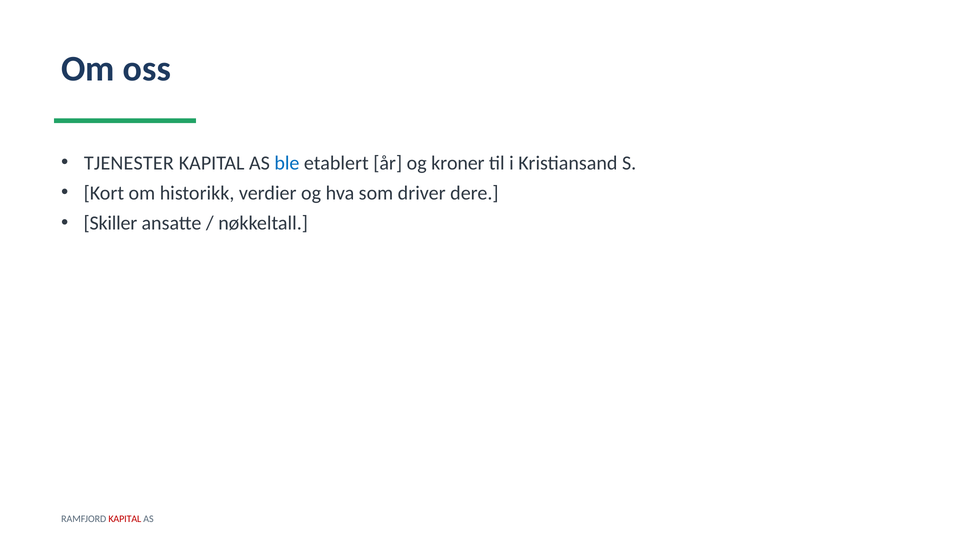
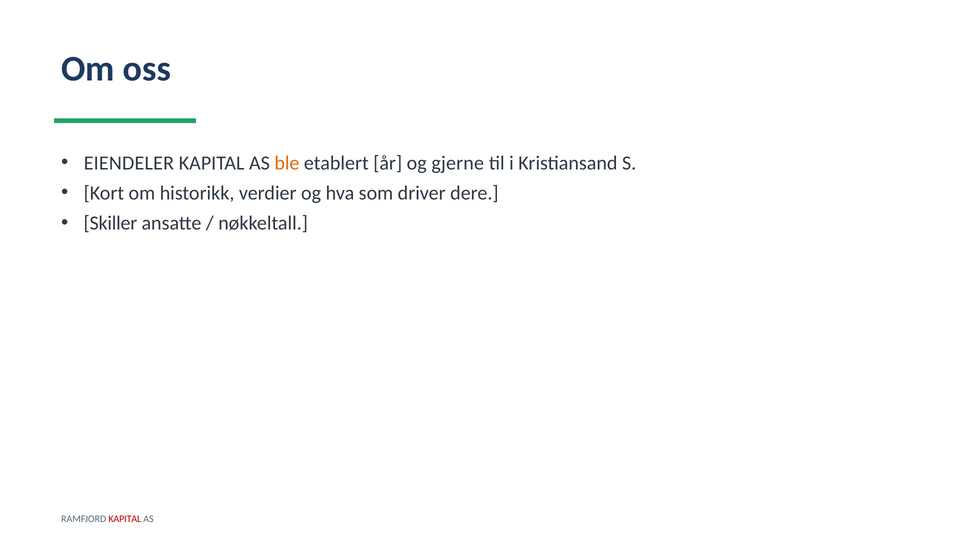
TJENESTER: TJENESTER -> EIENDELER (129, 163)
ble colour: blue -> orange (287, 163)
kroner: kroner -> gjerne (458, 163)
